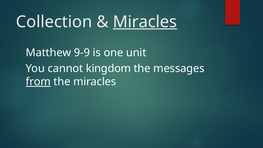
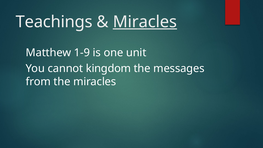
Collection: Collection -> Teachings (54, 22)
9-9: 9-9 -> 1-9 (82, 53)
from underline: present -> none (38, 82)
